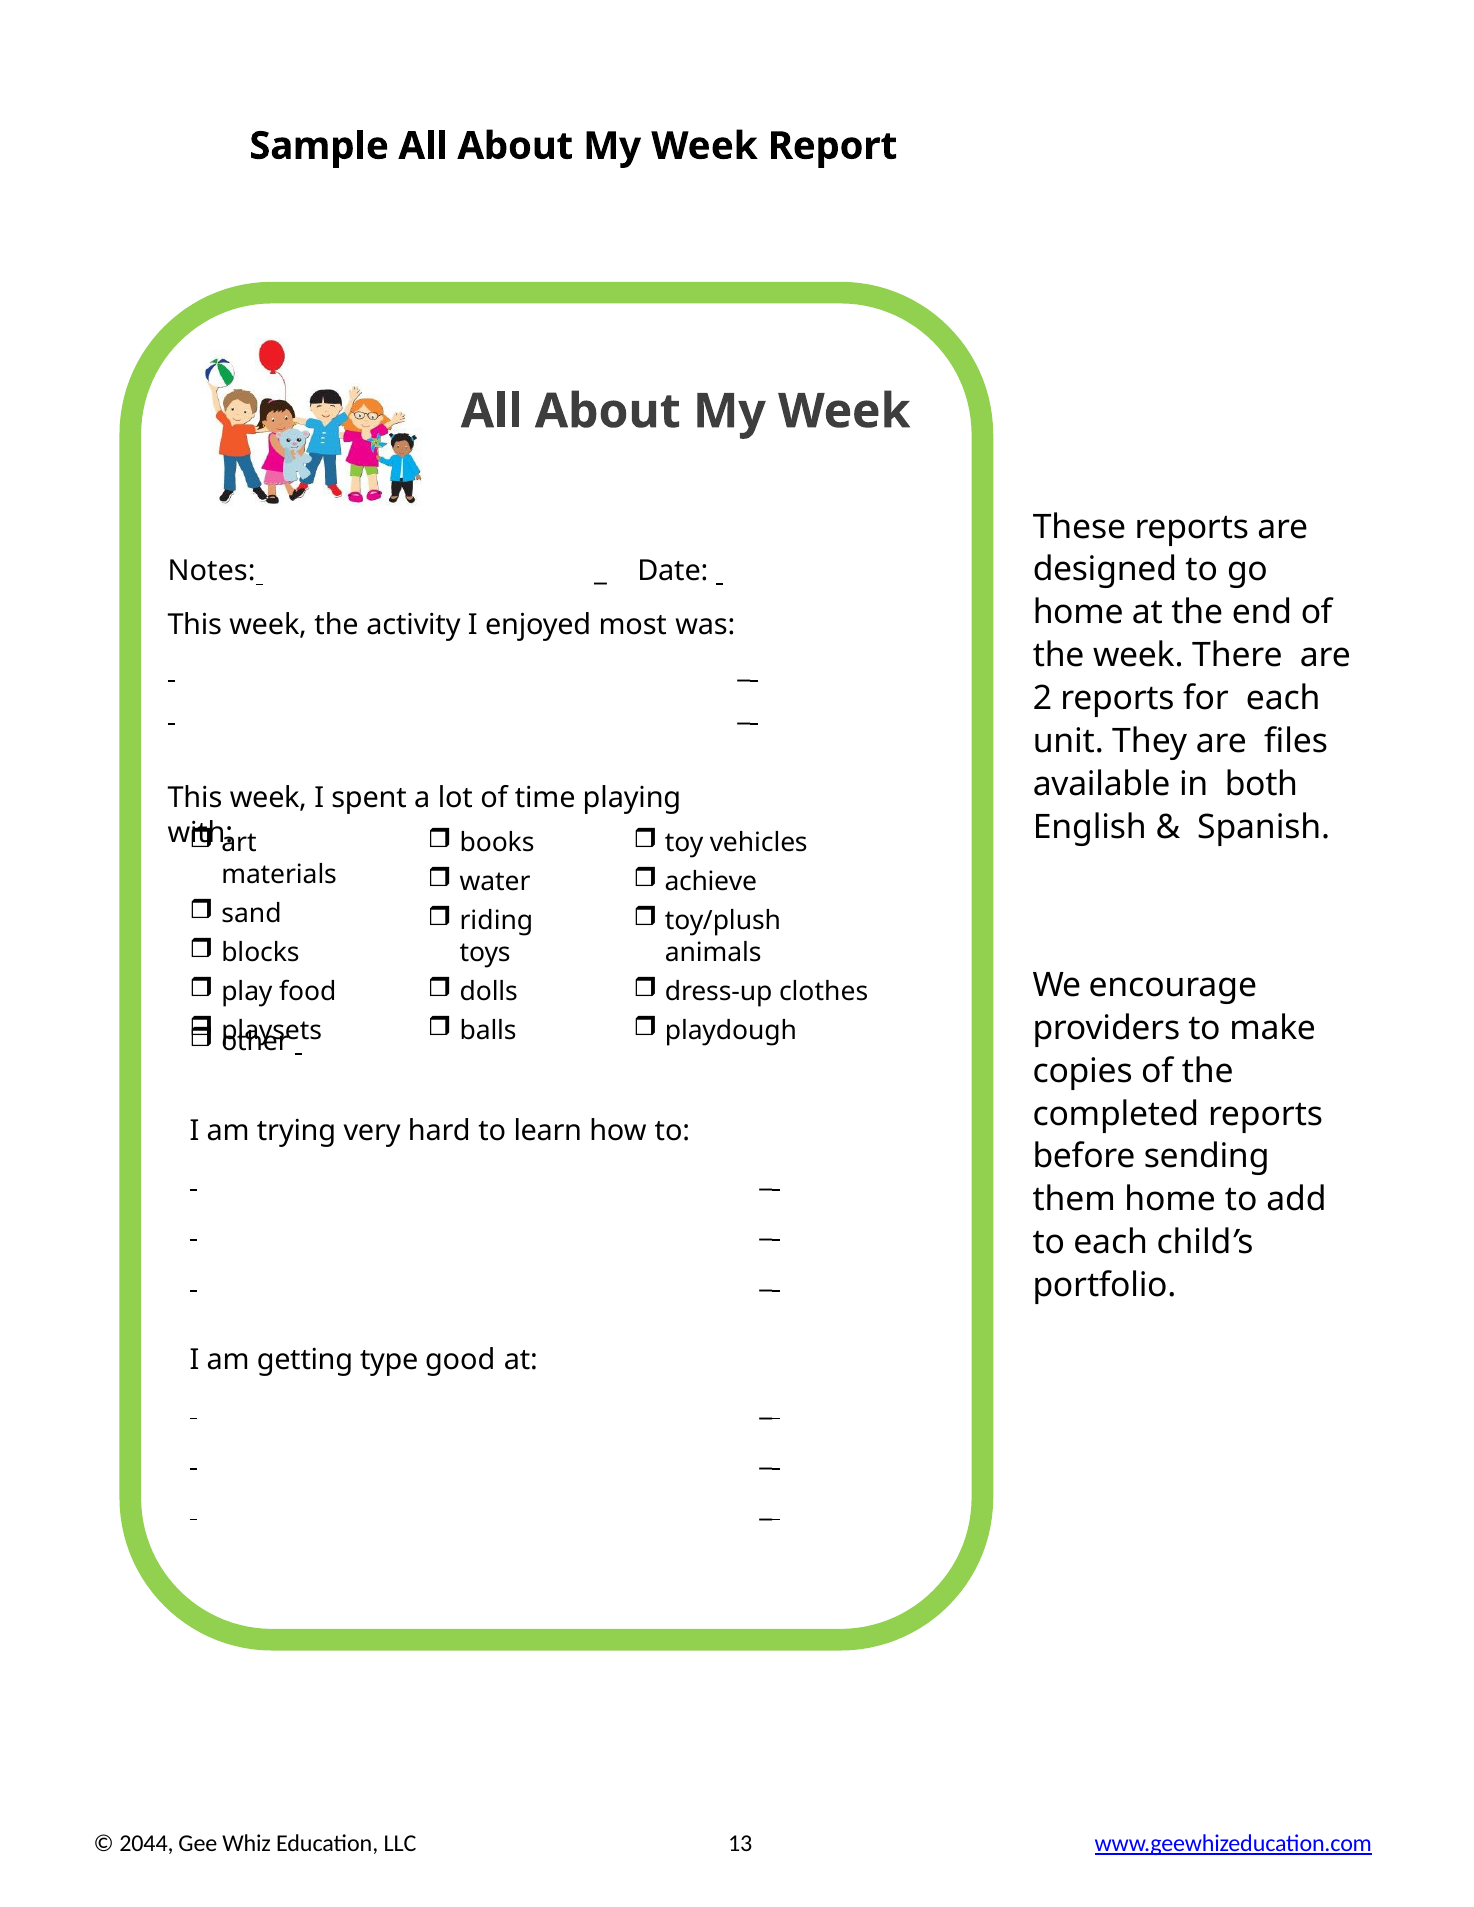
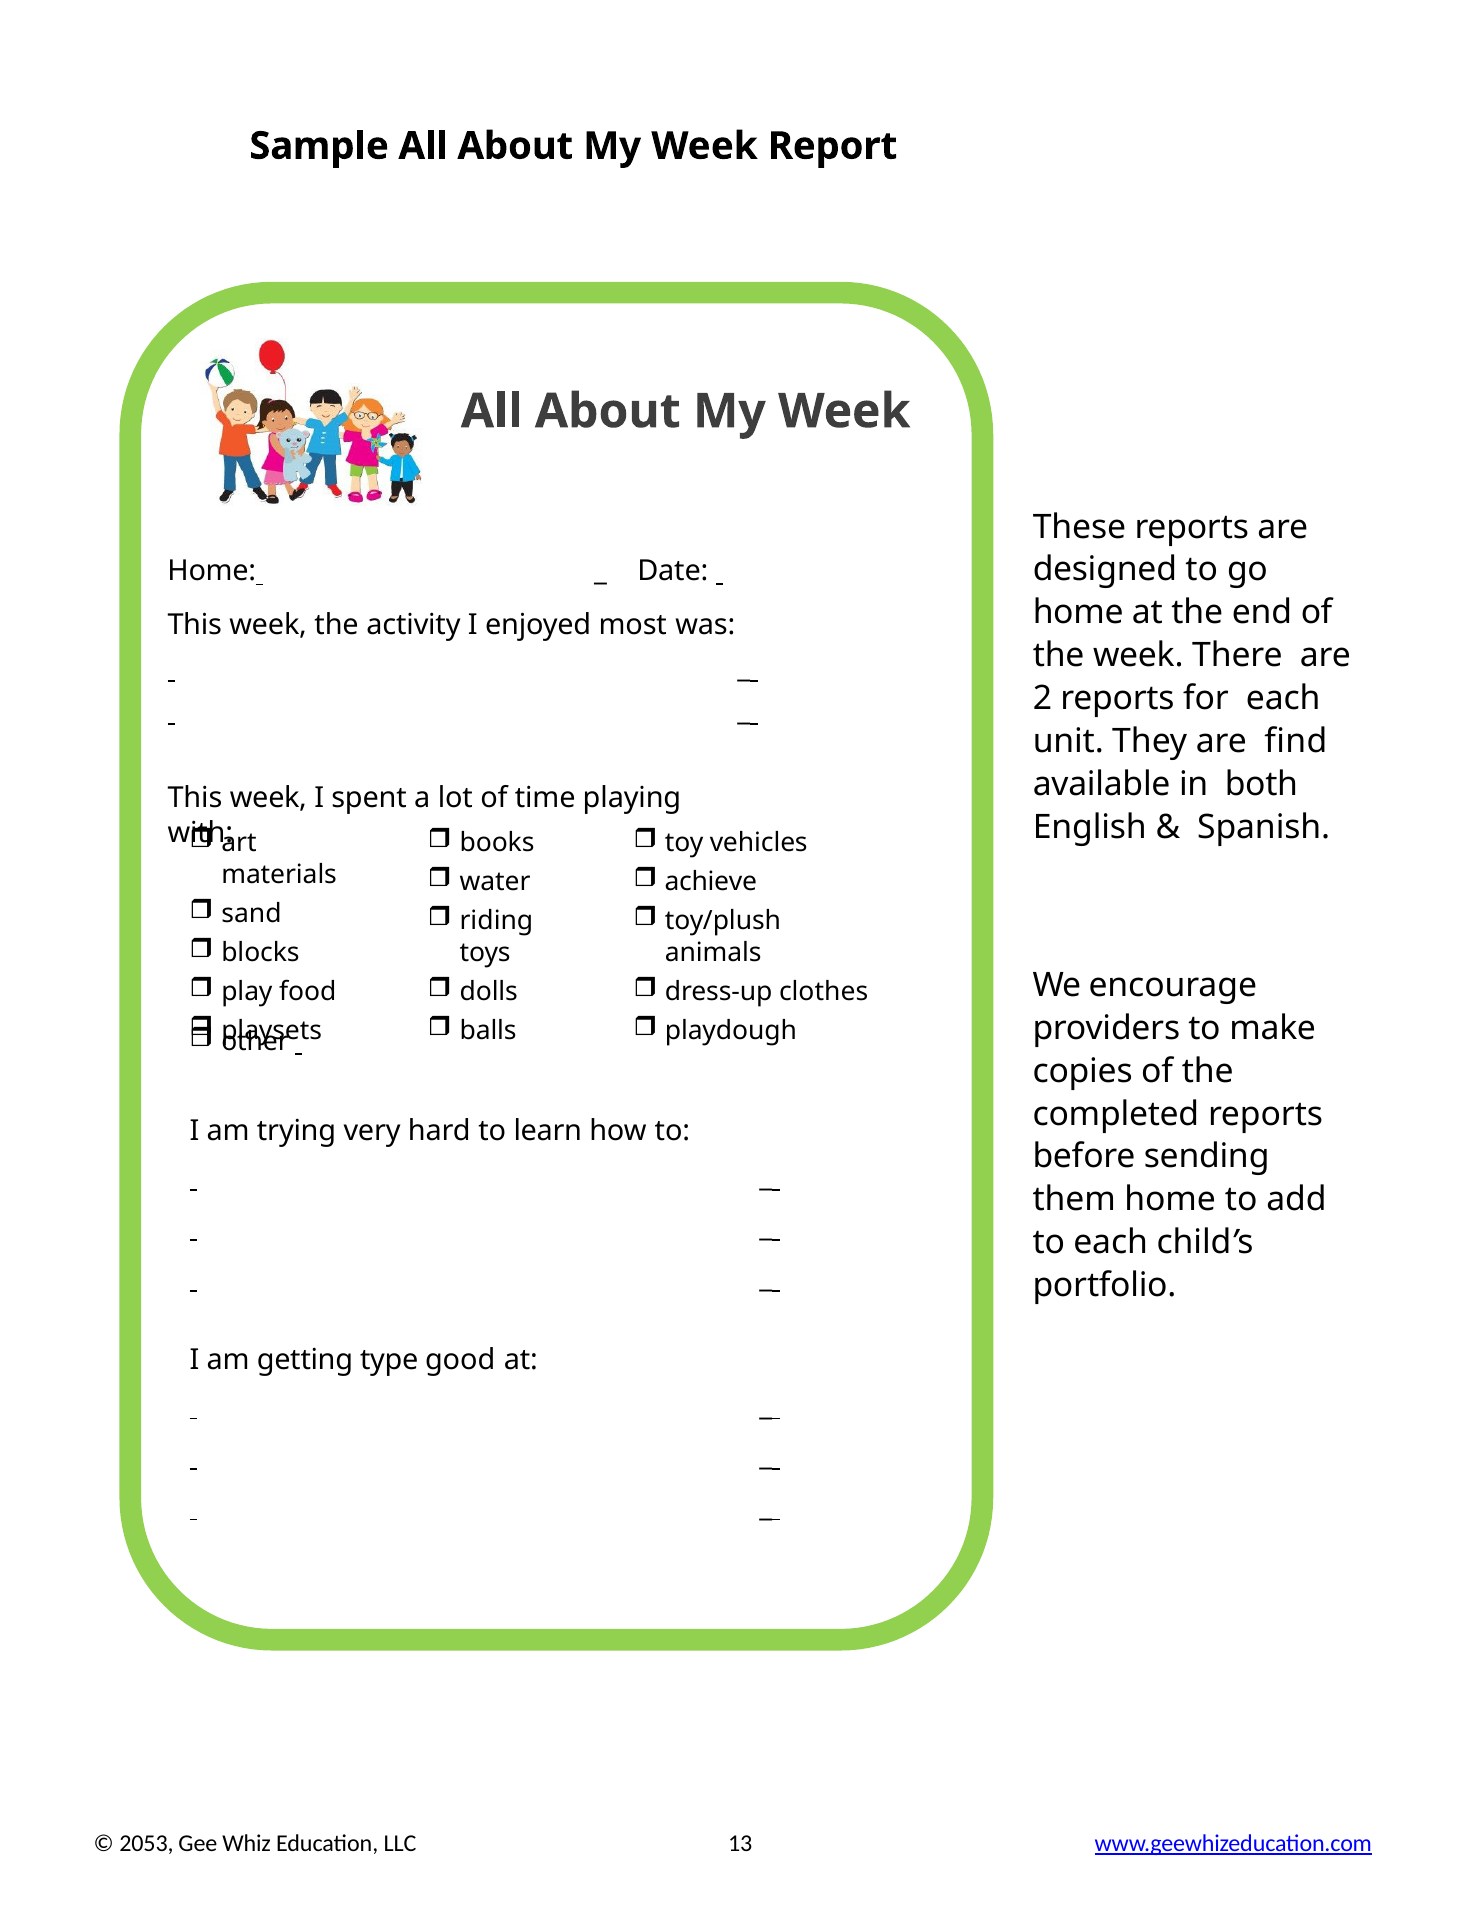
Notes: Notes -> Home (212, 572)
files: files -> find (1296, 741)
2044: 2044 -> 2053 (146, 1844)
